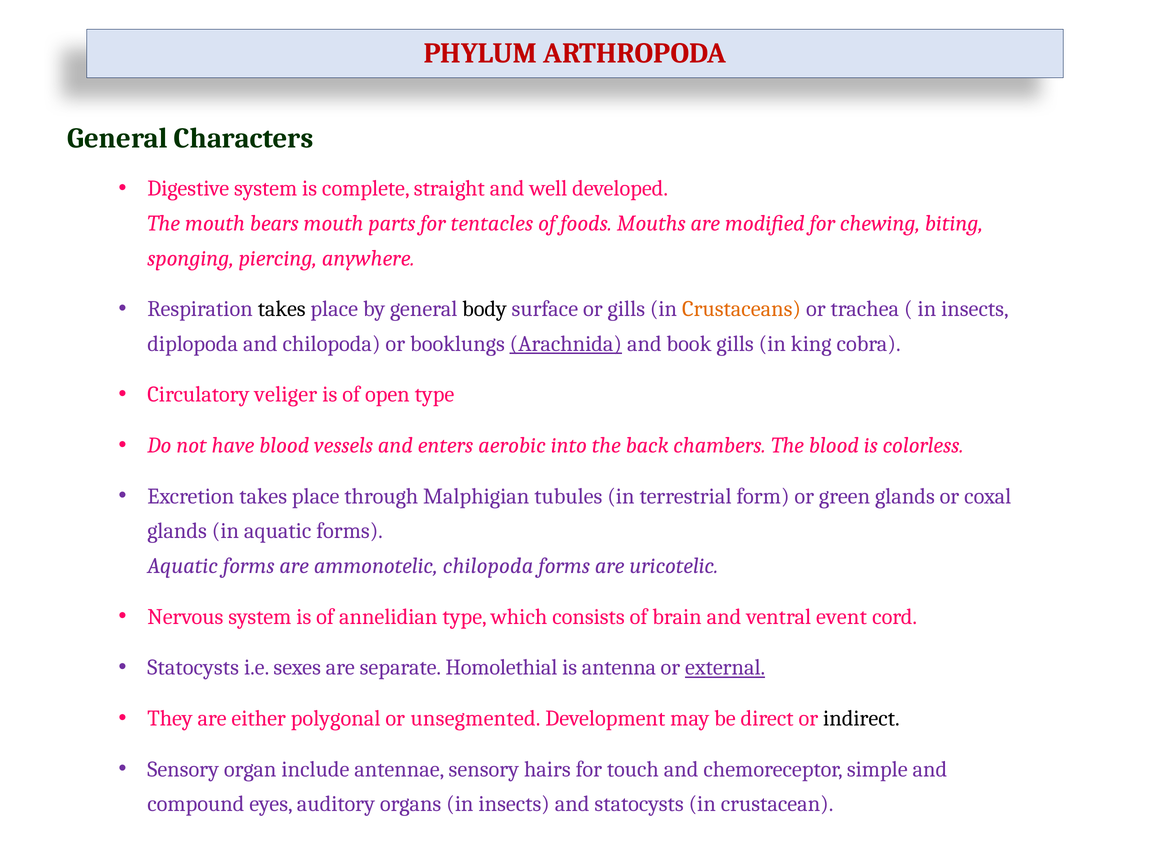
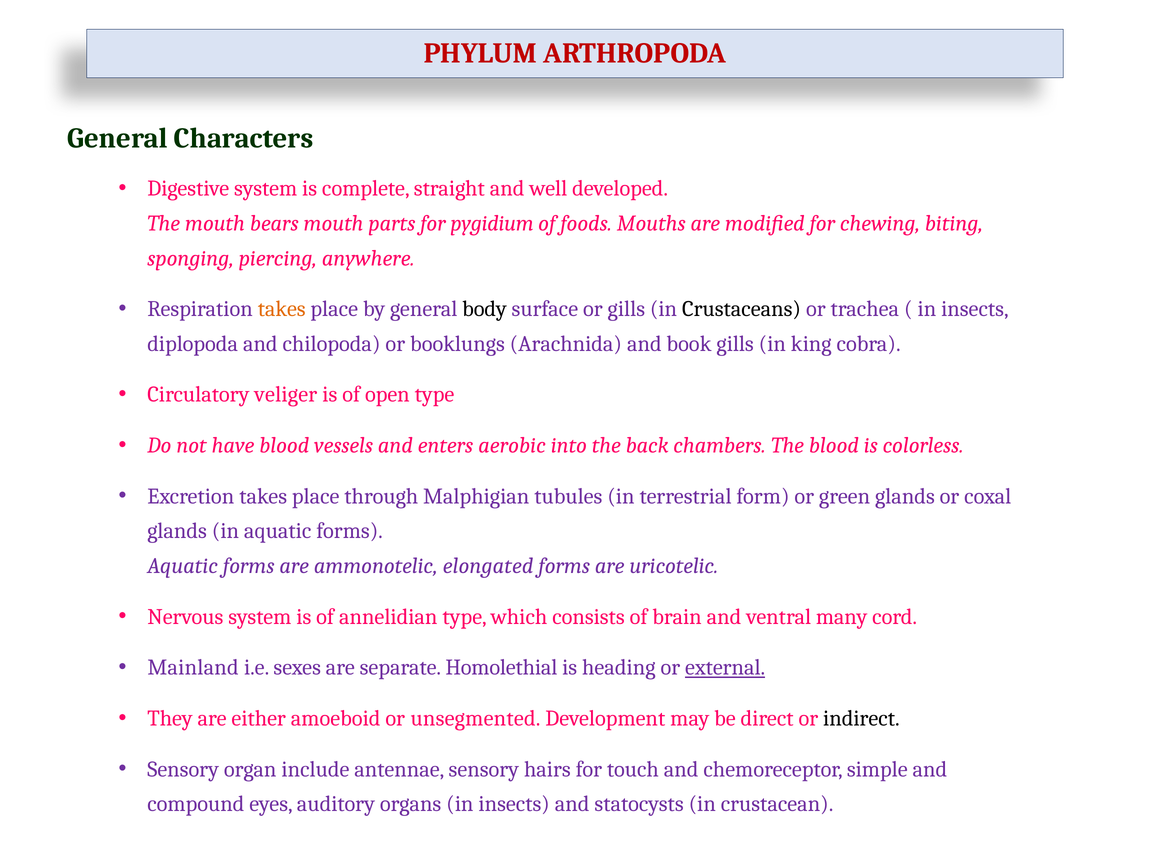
tentacles: tentacles -> pygidium (492, 223)
takes colour: black -> orange (282, 309)
Crustaceans colour: orange -> black (742, 309)
Arachnida underline: present -> none (566, 344)
ammonotelic chilopoda: chilopoda -> elongated (488, 566)
event: event -> many (842, 617)
Statocysts: Statocysts -> Mainland (193, 668)
antenna: antenna -> heading (619, 668)
polygonal: polygonal -> amoeboid (336, 719)
